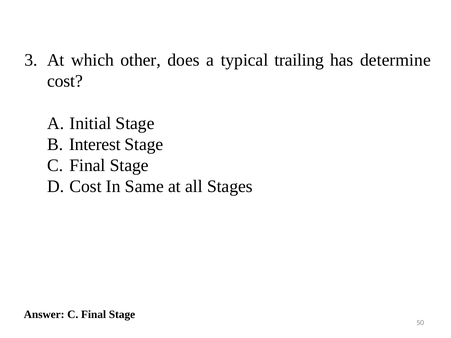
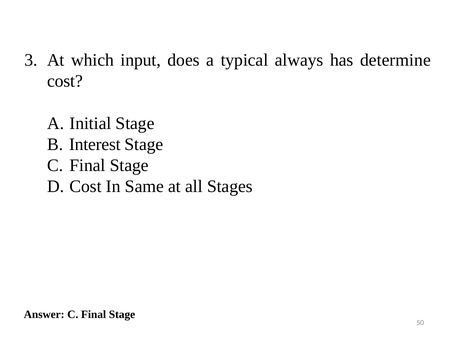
other: other -> input (141, 60)
trailing: trailing -> always (299, 60)
